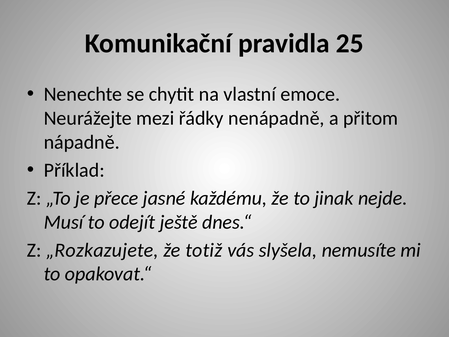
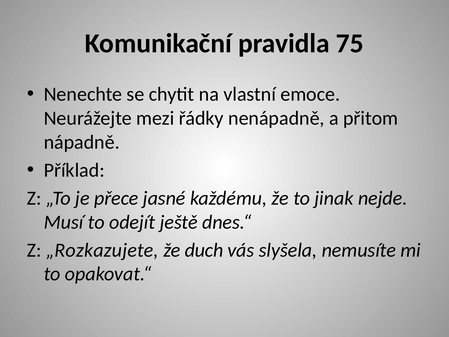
25: 25 -> 75 (350, 43)
totiž: totiž -> duch (204, 250)
